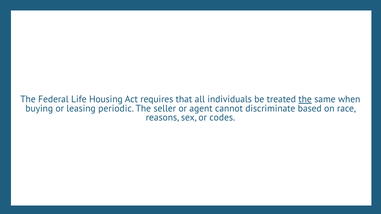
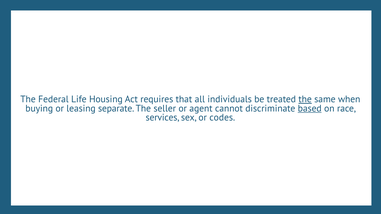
periodic: periodic -> separate (116, 109)
based underline: none -> present (310, 109)
reasons: reasons -> services (163, 118)
